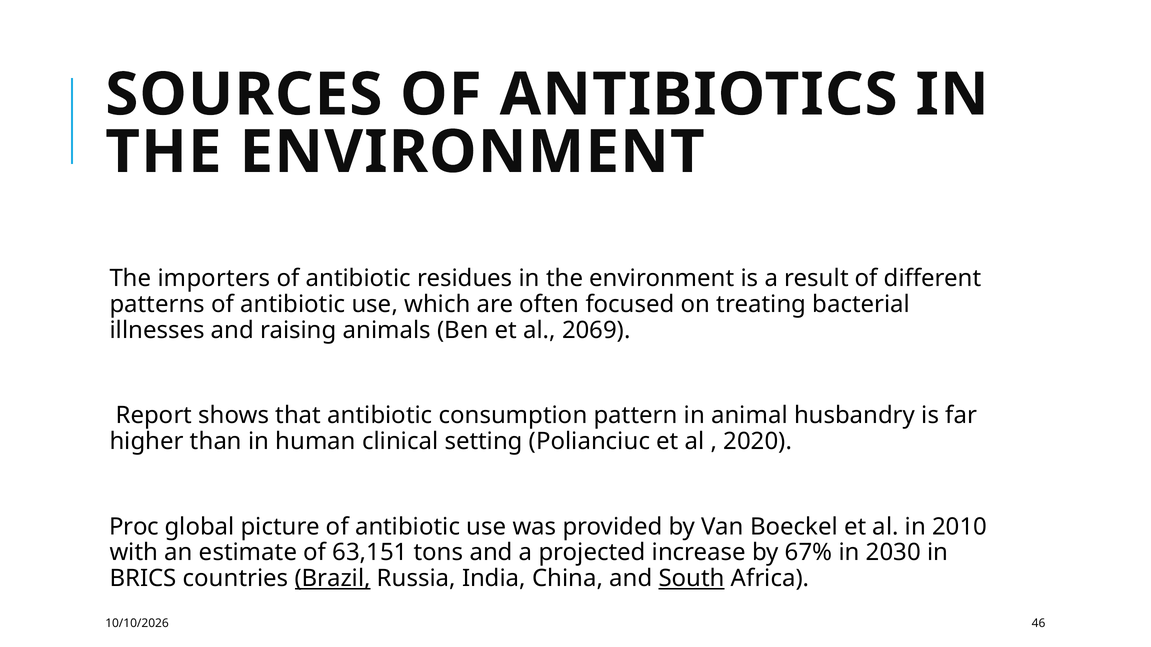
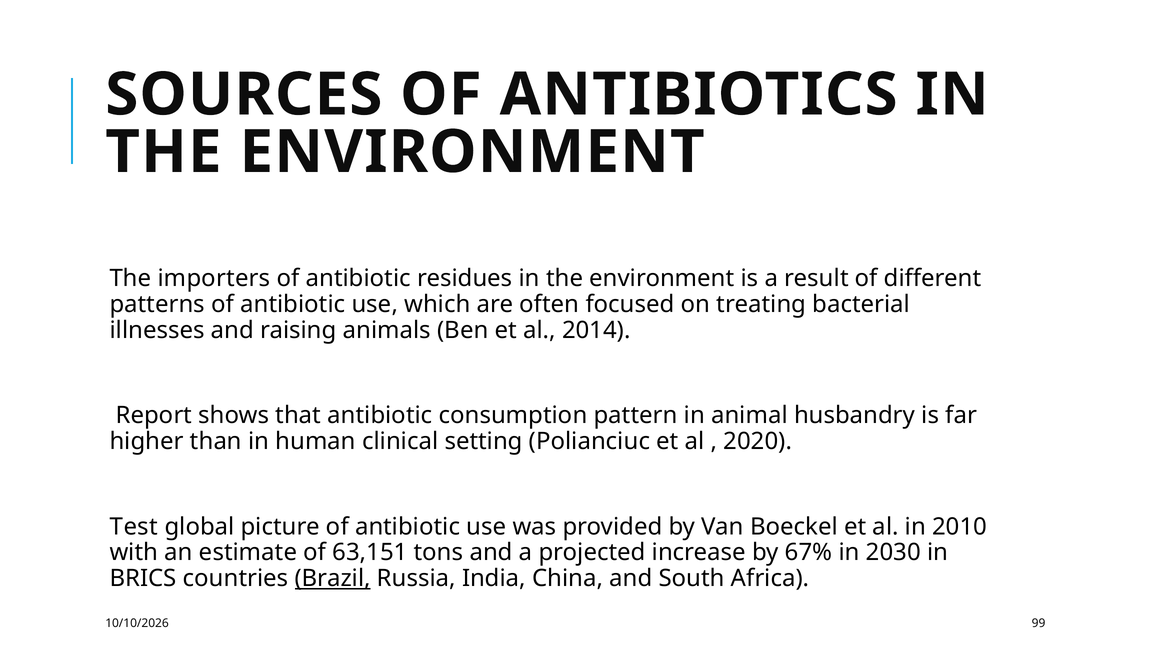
2069: 2069 -> 2014 (596, 330)
Proc: Proc -> Test (134, 527)
South underline: present -> none (692, 579)
46: 46 -> 99 (1039, 624)
